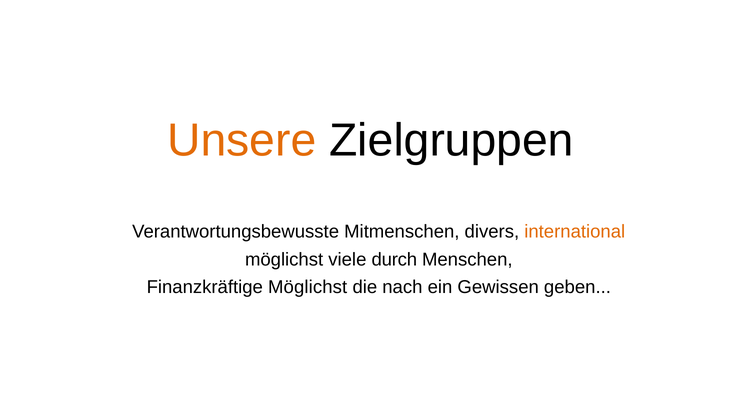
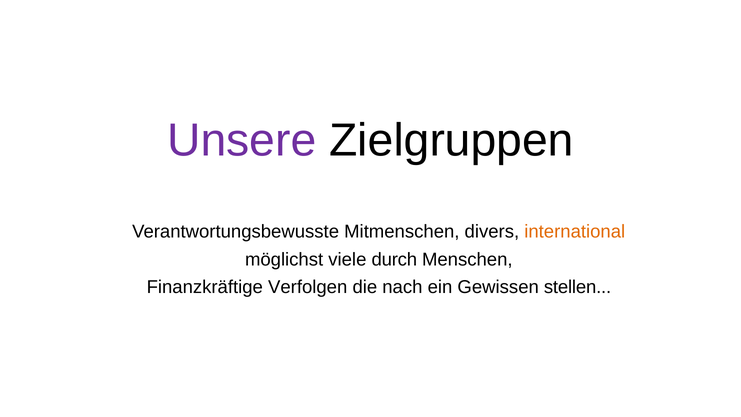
Unsere colour: orange -> purple (242, 140)
Finanzkräftige Möglichst: Möglichst -> Verfolgen (308, 287)
geben: geben -> stellen (578, 287)
